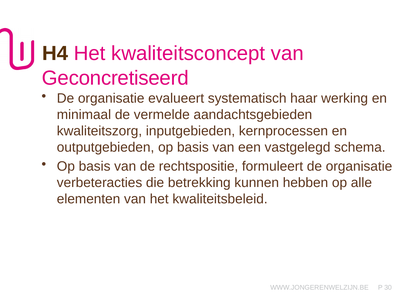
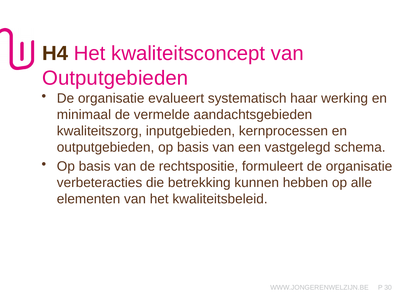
Geconcretiseerd: Geconcretiseerd -> Outputgebieden (115, 78)
